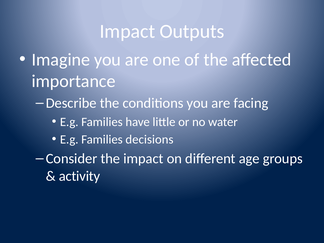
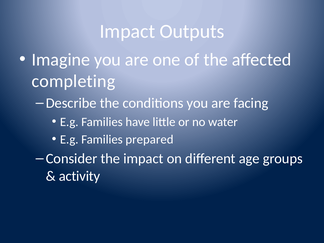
importance: importance -> completing (73, 81)
decisions: decisions -> prepared (149, 139)
